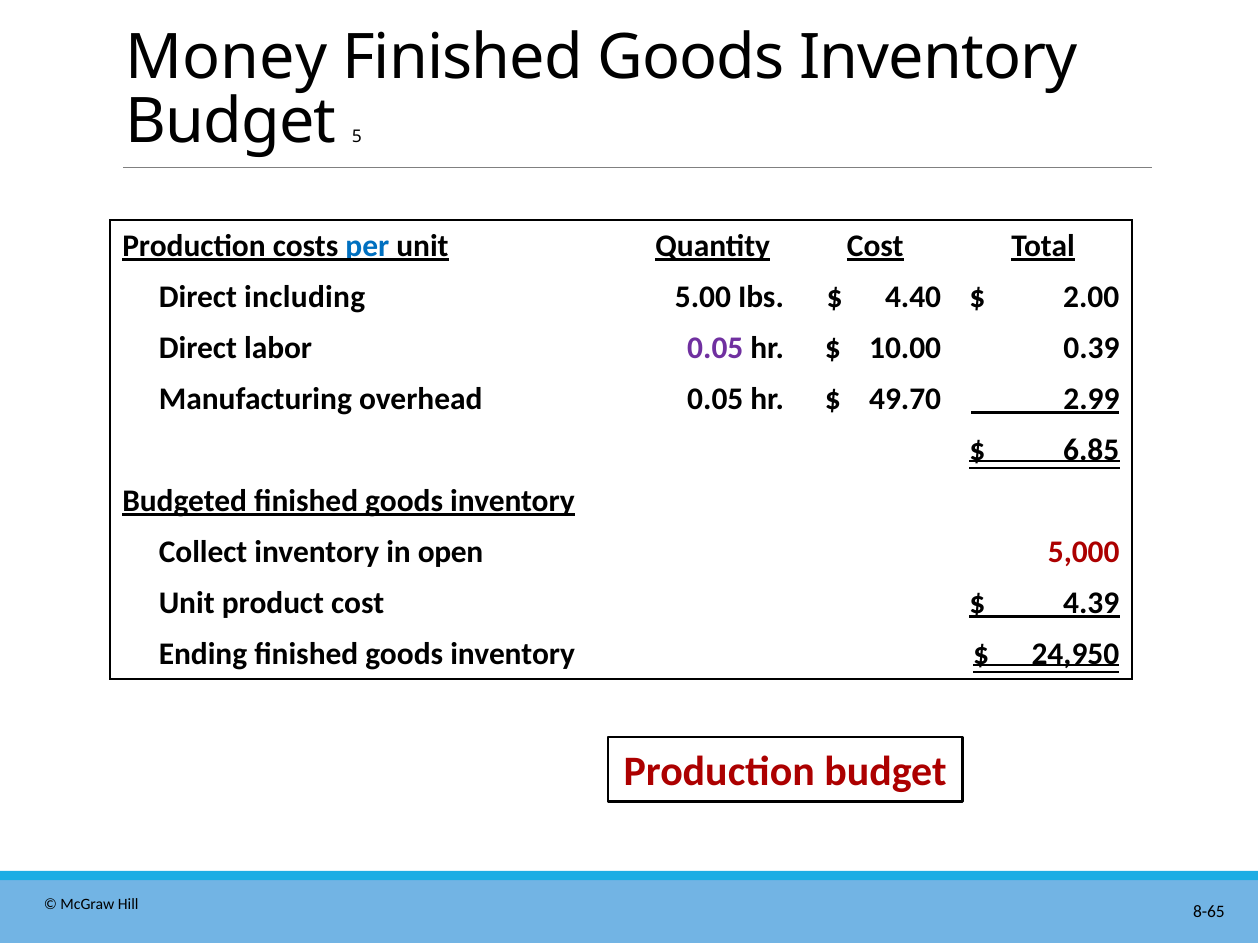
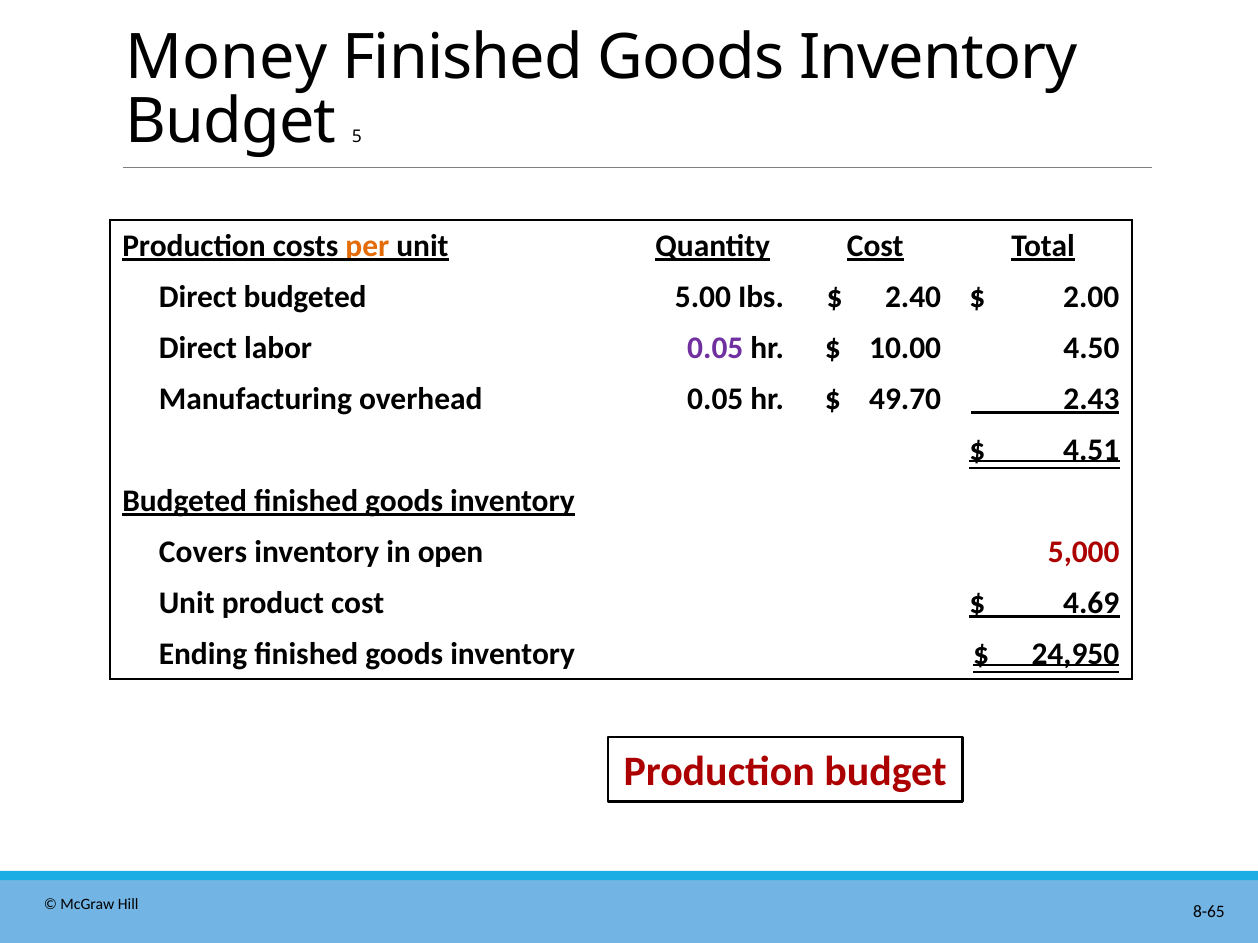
per colour: blue -> orange (367, 246)
Direct including: including -> budgeted (305, 297)
4.40: 4.40 -> 2.40 (913, 297)
0.39: 0.39 -> 4.50 (1091, 348)
2.99: 2.99 -> 2.43 (1091, 399)
6.85: 6.85 -> 4.51 (1091, 450)
Collect: Collect -> Covers (203, 552)
4.39: 4.39 -> 4.69 (1091, 603)
